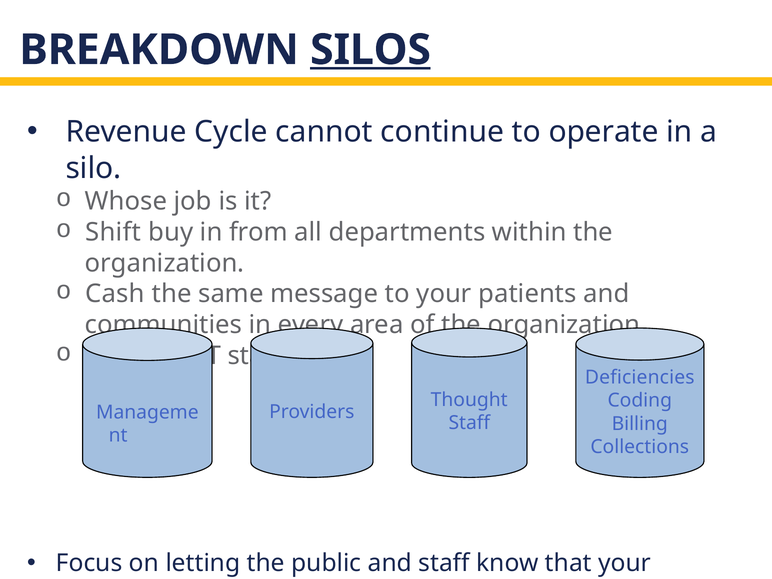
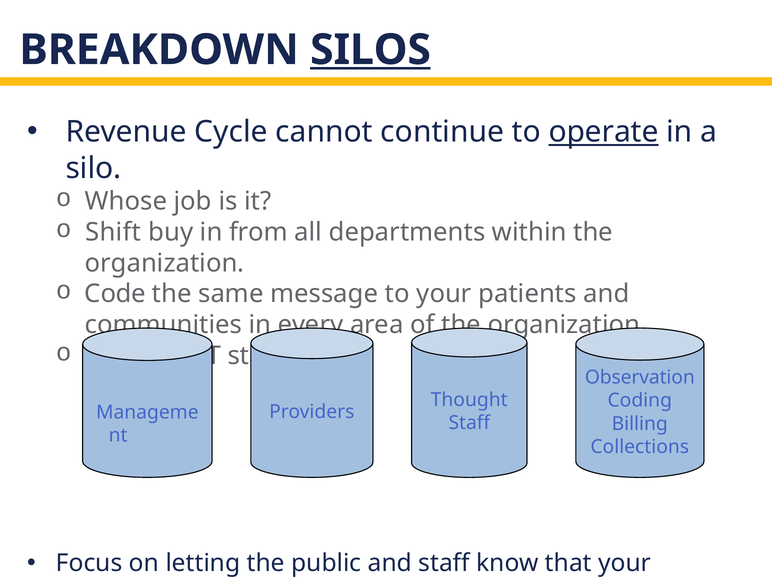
operate underline: none -> present (604, 132)
Cash: Cash -> Code (115, 294)
Deficiencies: Deficiencies -> Observation (640, 377)
